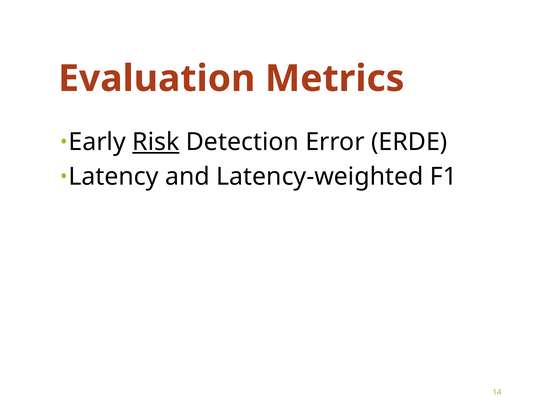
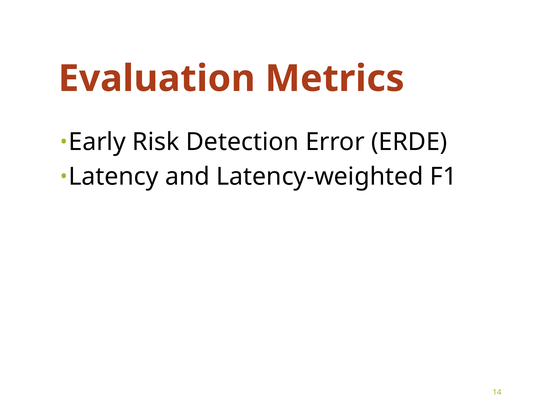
Risk underline: present -> none (156, 142)
